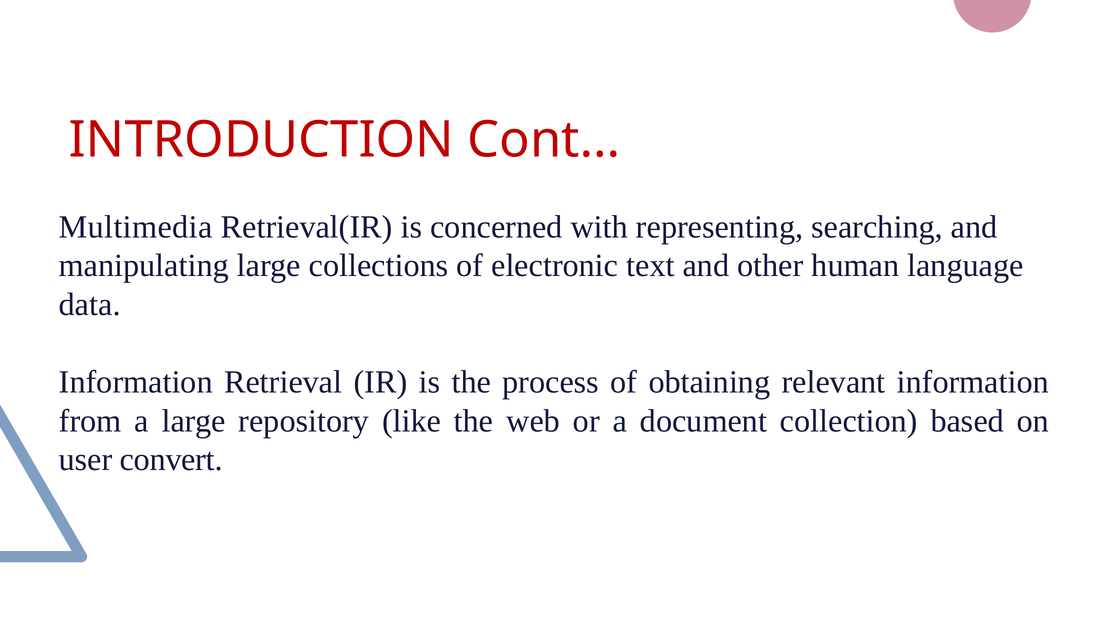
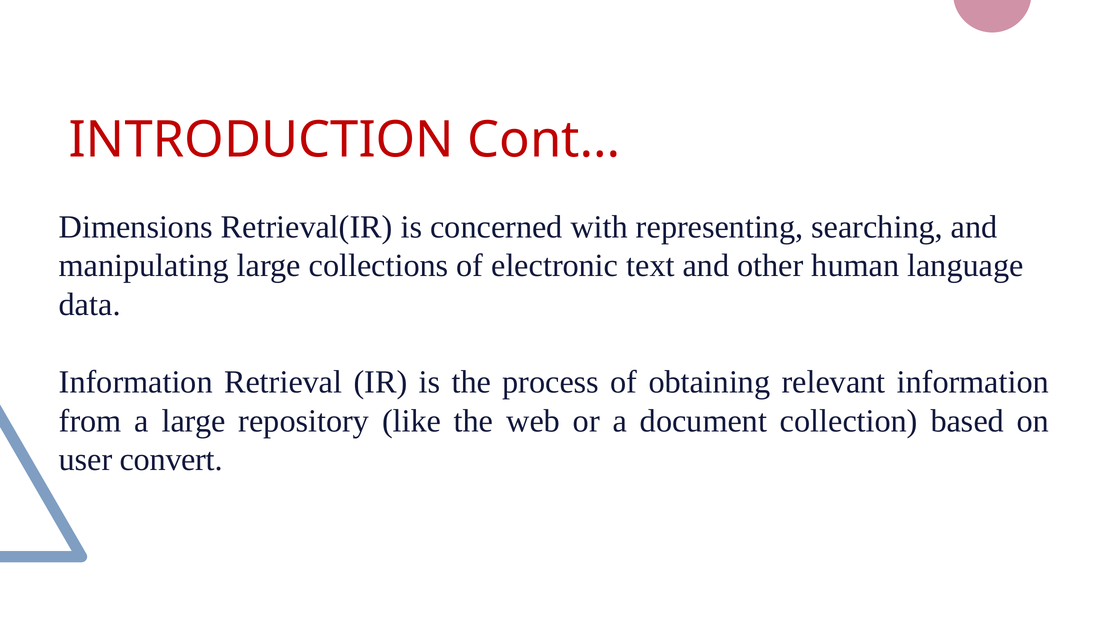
Multimedia: Multimedia -> Dimensions (136, 227)
